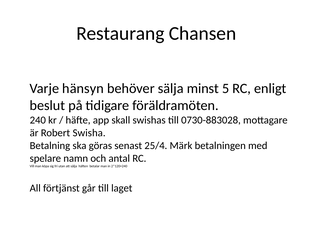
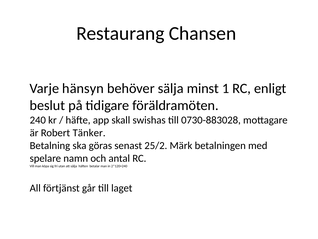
5: 5 -> 1 (226, 88)
Swisha: Swisha -> Tänker (89, 132)
25/4: 25/4 -> 25/2 (156, 145)
